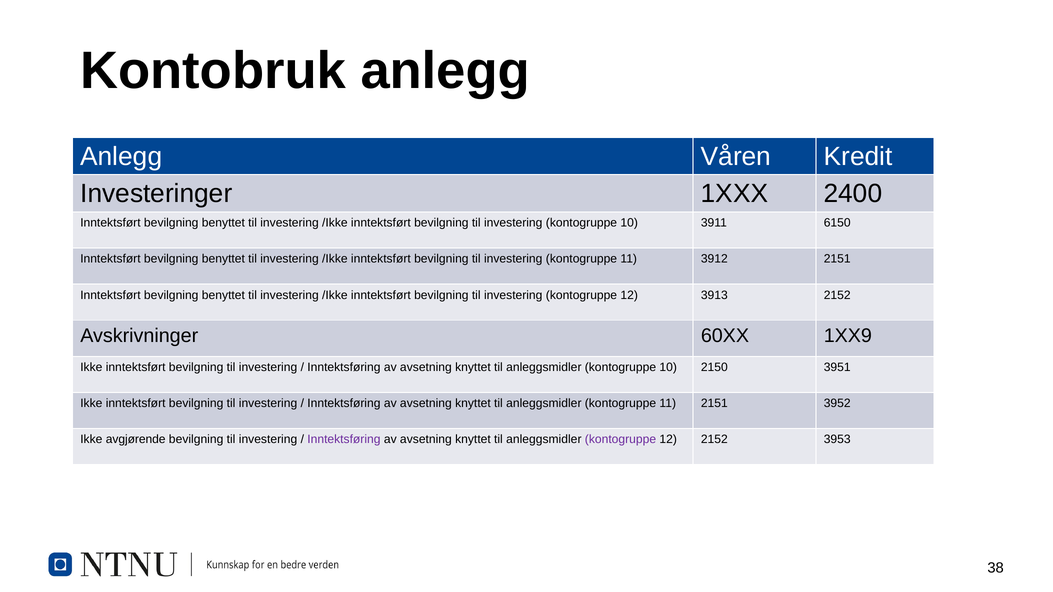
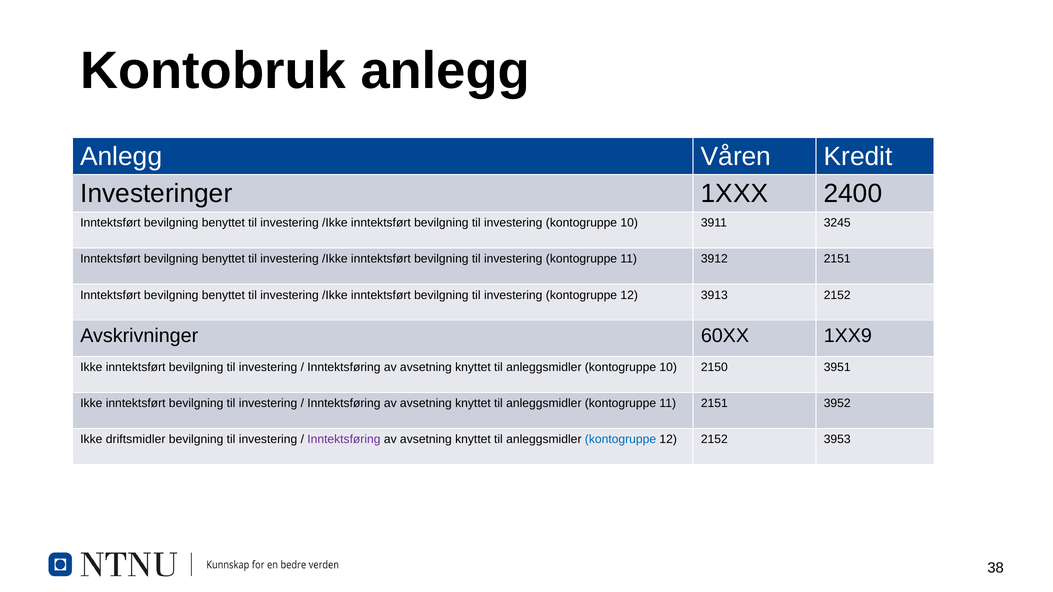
6150: 6150 -> 3245 (837, 223)
avgjørende: avgjørende -> driftsmidler (136, 440)
kontogruppe colour: purple -> blue (620, 440)
